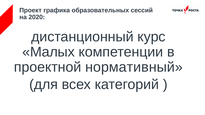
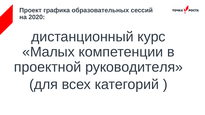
нормативный: нормативный -> руководителя (134, 67)
